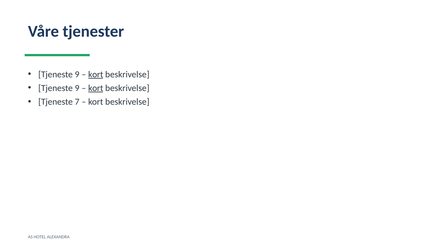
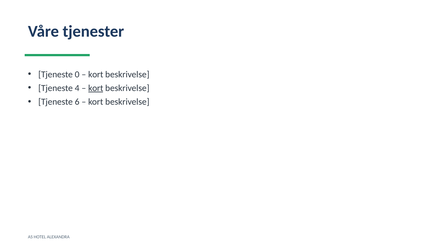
9: 9 -> 0 (77, 75)
kort underline: present -> none (96, 75)
9: 9 -> 4 (77, 88)
7: 7 -> 6 (77, 102)
